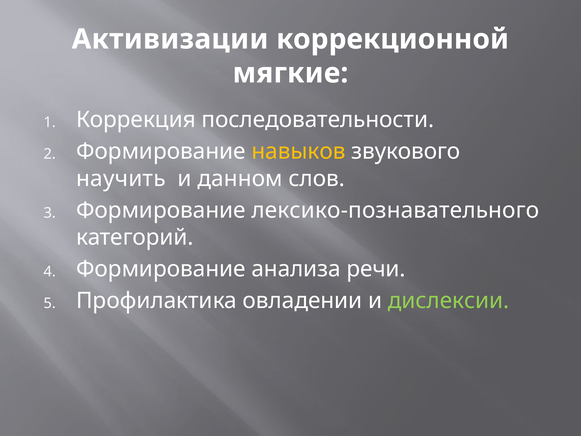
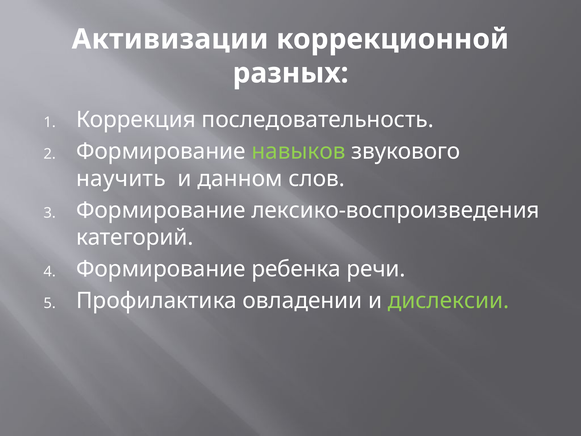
мягкие: мягкие -> разных (291, 73)
последовательности: последовательности -> последовательность (318, 120)
навыков colour: yellow -> light green (298, 151)
лексико-познавательного: лексико-познавательного -> лексико-воспроизведения (396, 210)
анализа: анализа -> ребенка (296, 269)
